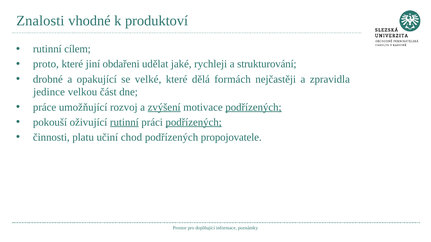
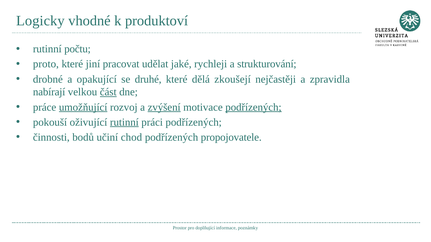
Znalosti: Znalosti -> Logicky (40, 21)
cílem: cílem -> počtu (78, 49)
obdařeni: obdařeni -> pracovat (121, 64)
velké: velké -> druhé (148, 79)
formách: formách -> zkoušejí (233, 79)
jedince: jedince -> nabírají (49, 92)
část underline: none -> present (108, 92)
umožňující underline: none -> present (83, 107)
podřízených underline: present -> none (194, 122)
platu: platu -> bodů (83, 137)
